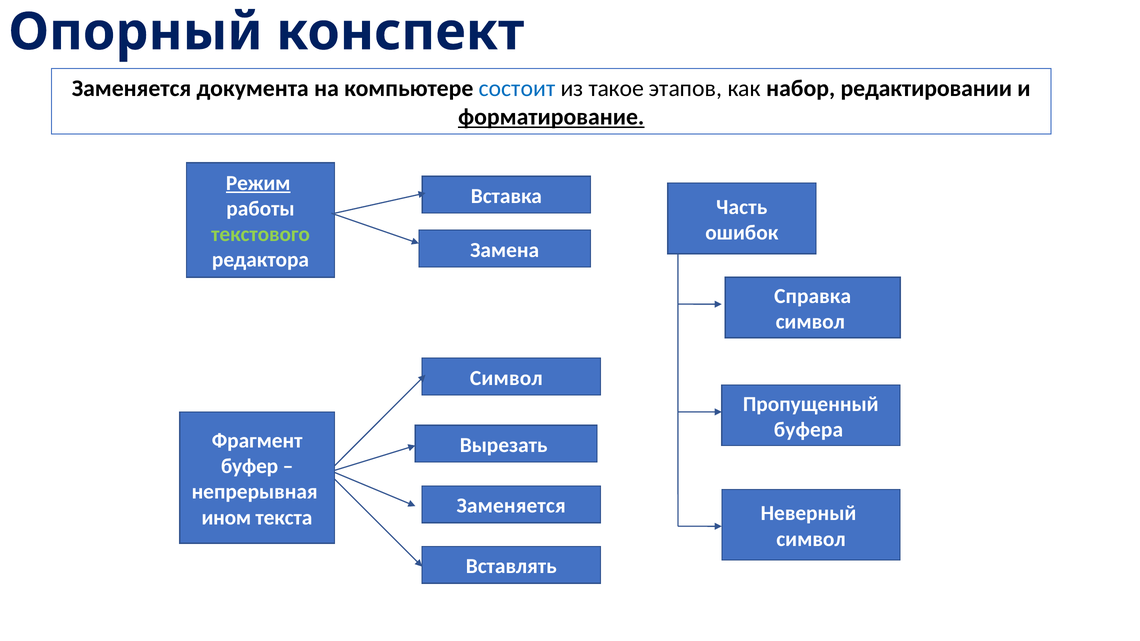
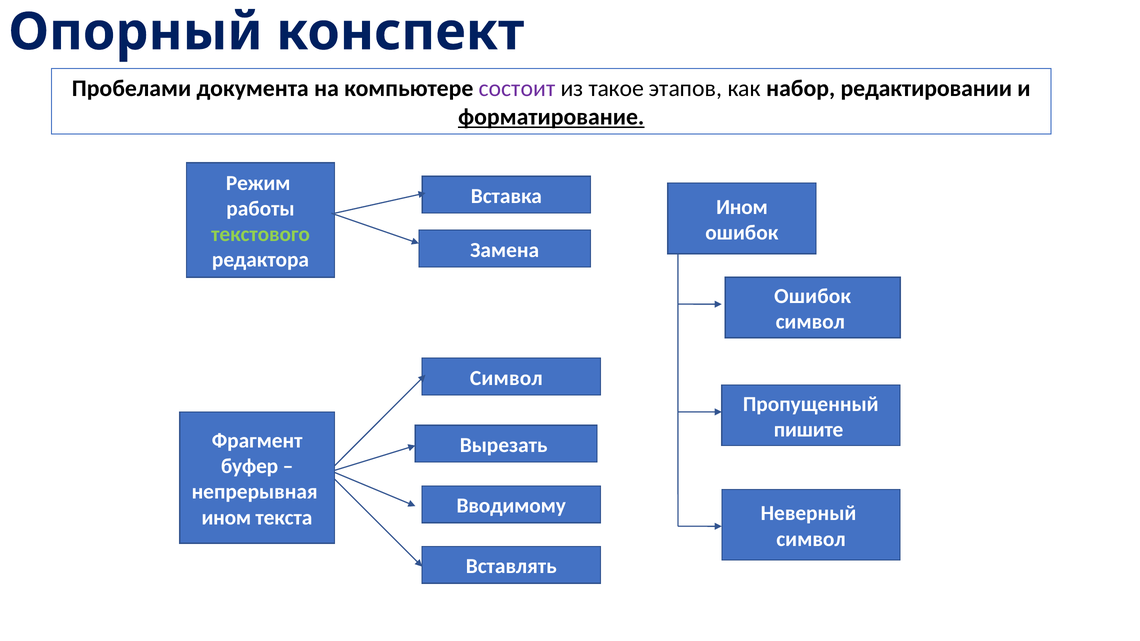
Заменяется: Заменяется -> Пробелами (132, 89)
состоит colour: blue -> purple (517, 89)
Режим underline: present -> none (258, 183)
Часть: Часть -> Ином (742, 207)
Справка: Справка -> Ошибок (813, 296)
буфера: буфера -> пишите (809, 430)
Заменяется: Заменяется -> Вводимому (511, 506)
